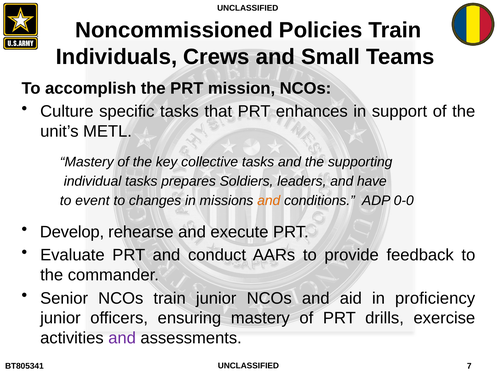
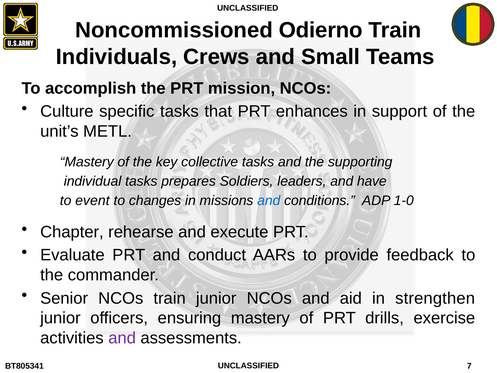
Policies: Policies -> Odierno (321, 30)
and colour: orange -> blue (269, 200)
0-0: 0-0 -> 1-0 (404, 200)
Develop: Develop -> Chapter (72, 232)
proficiency: proficiency -> strengthen (435, 298)
